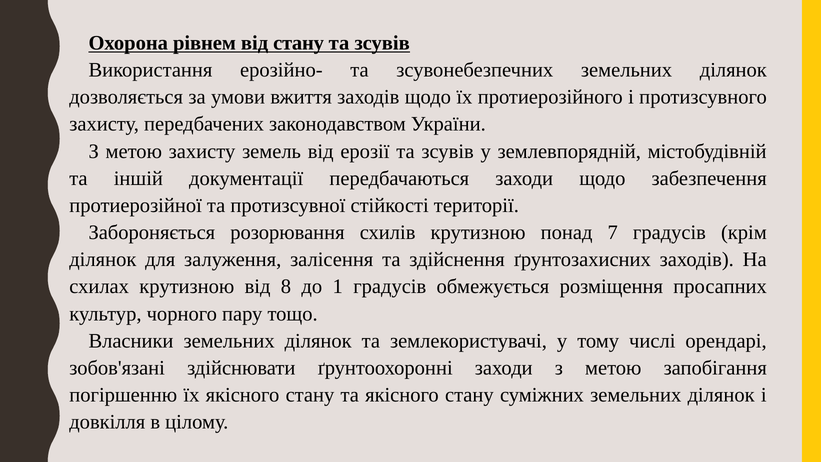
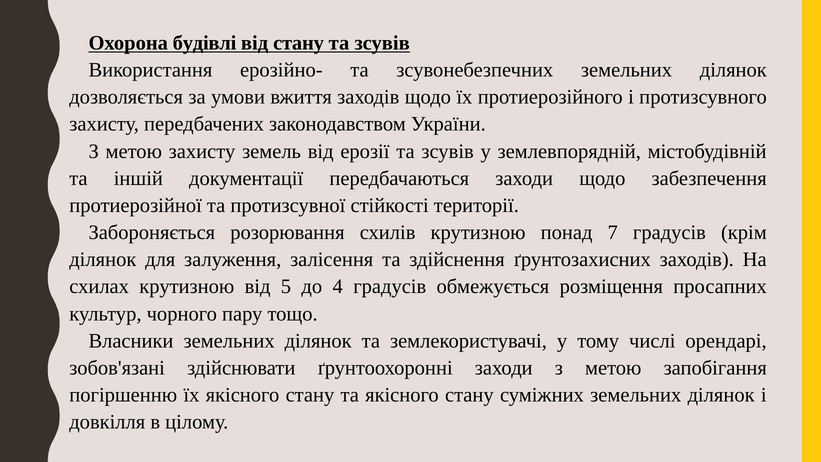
рівнем: рівнем -> будівлі (205, 43)
8: 8 -> 5 (286, 287)
1: 1 -> 4 (338, 287)
